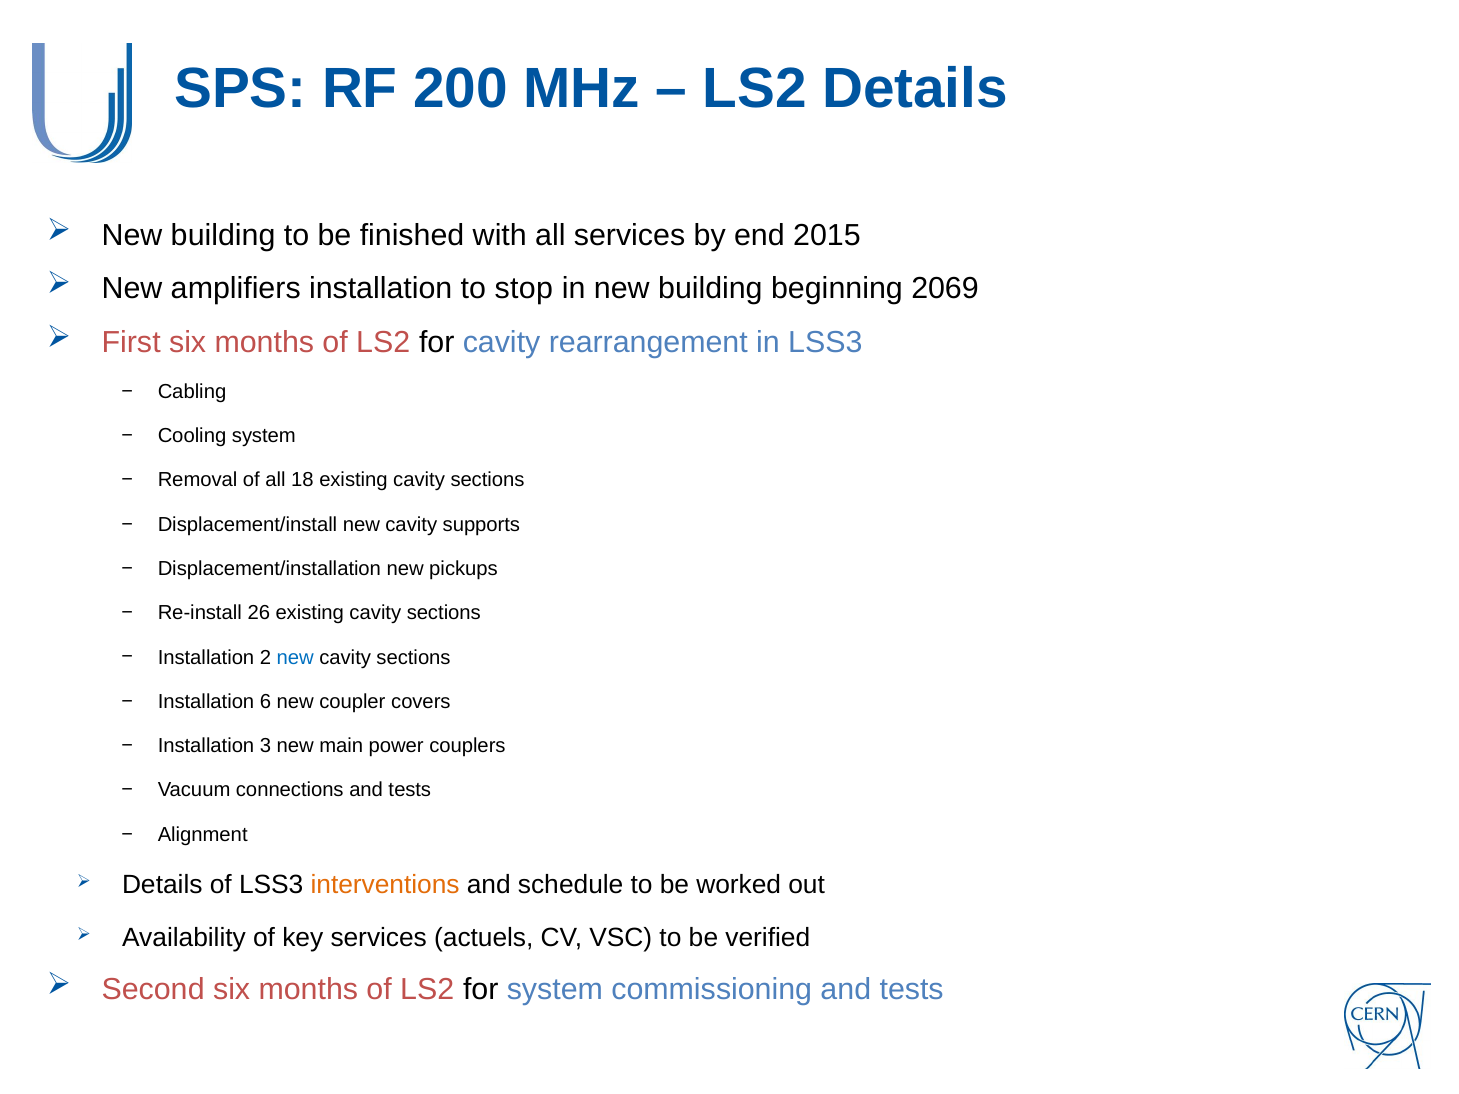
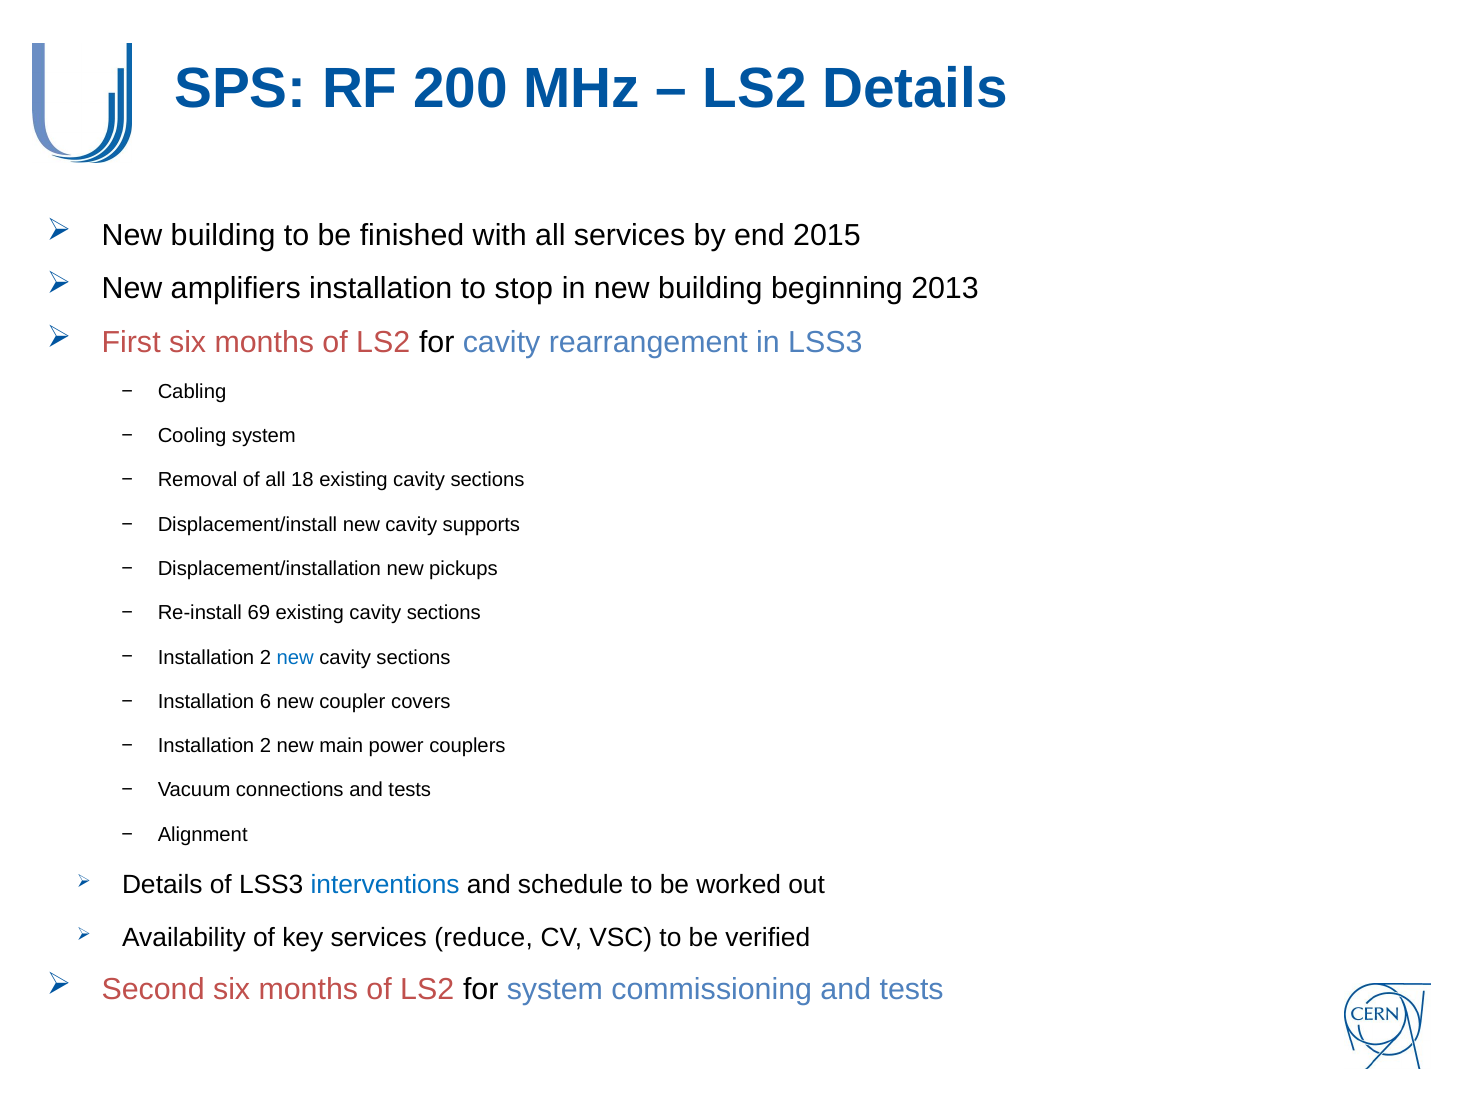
2069: 2069 -> 2013 (945, 289)
26: 26 -> 69 (259, 613)
3: 3 -> 2 (265, 746)
interventions colour: orange -> blue (385, 885)
actuels: actuels -> reduce (484, 939)
